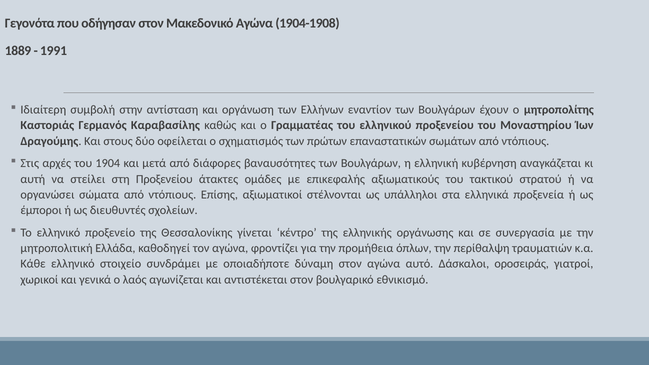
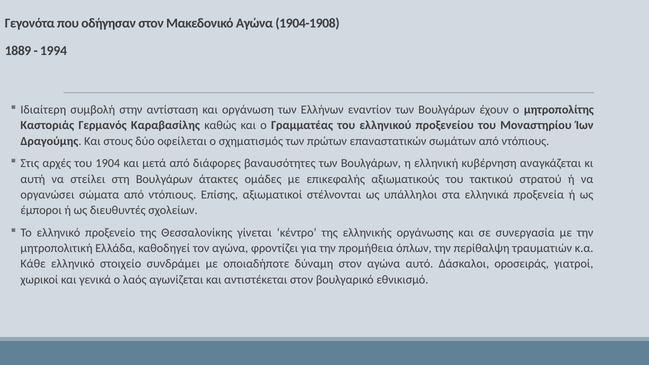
1991: 1991 -> 1994 (54, 51)
στη Προξενείου: Προξενείου -> Βουλγάρων (164, 179)
